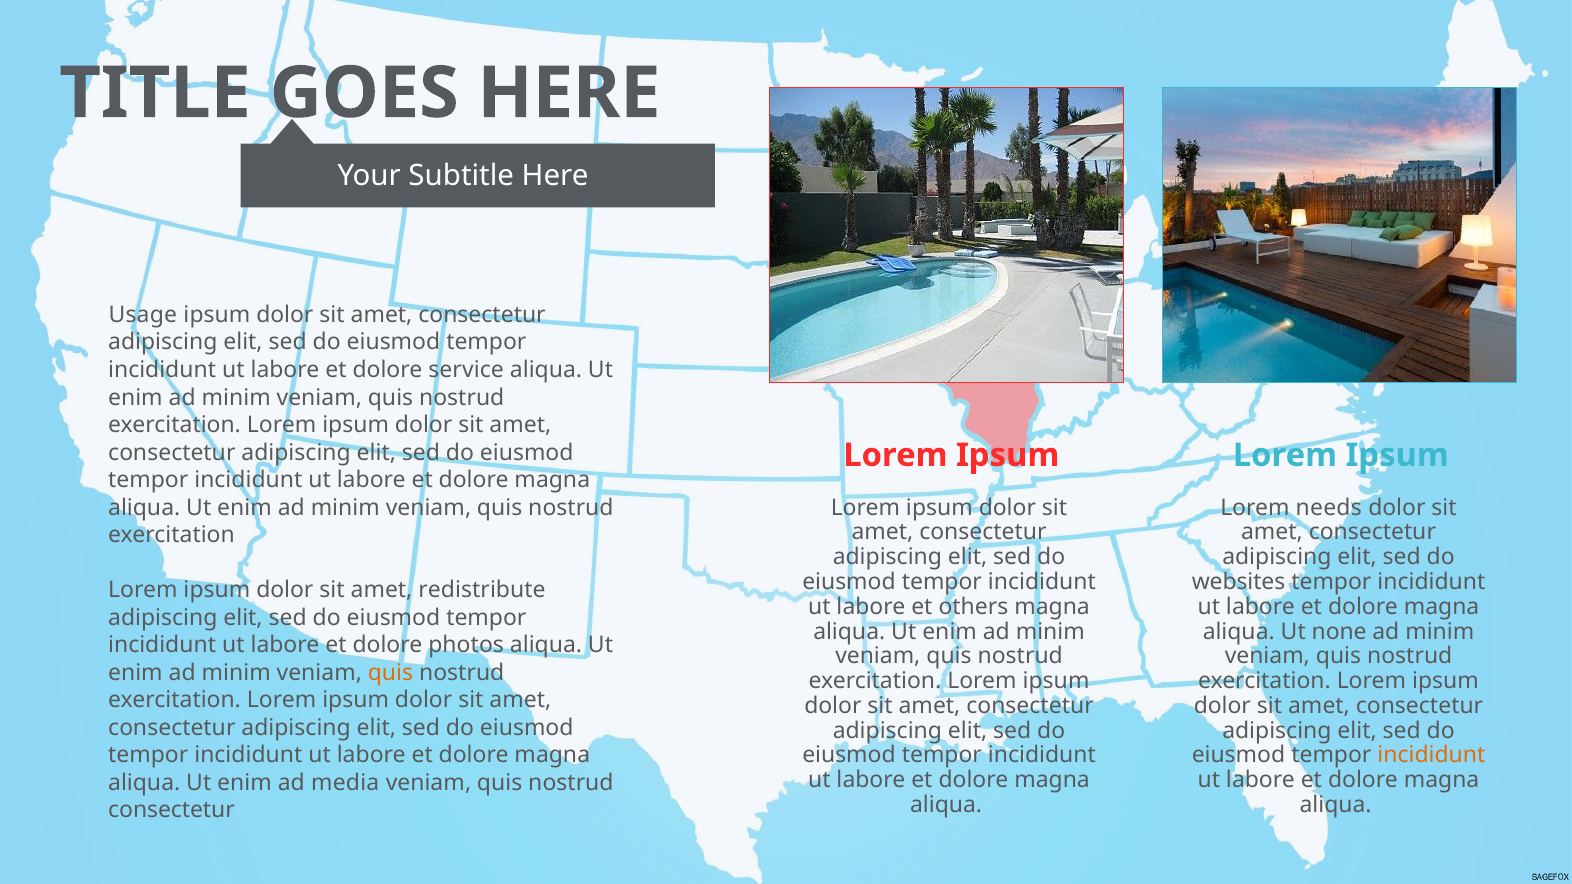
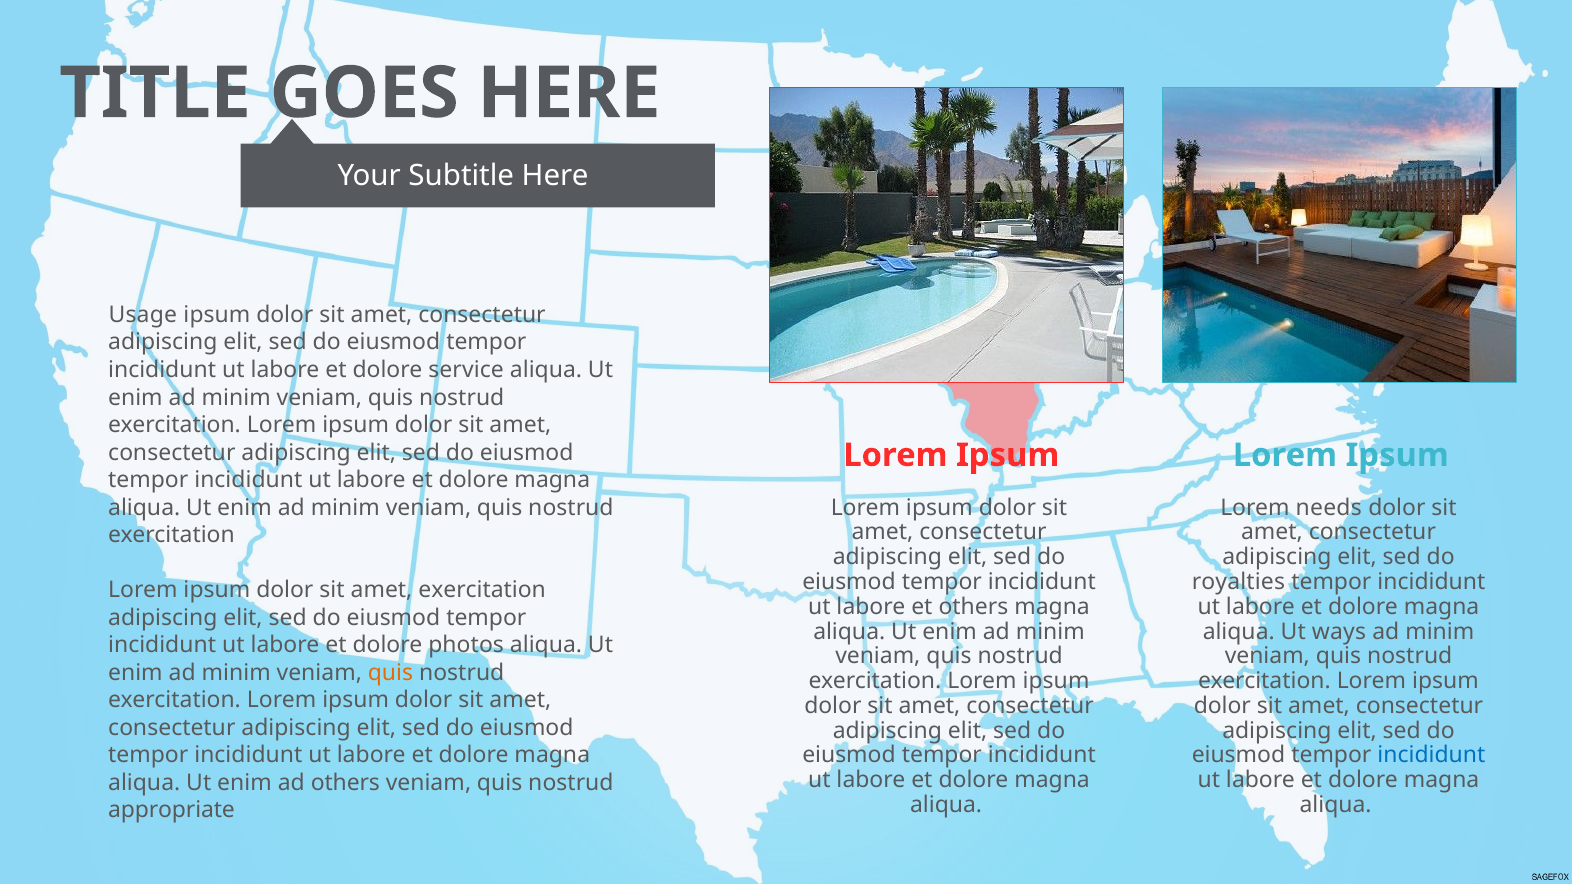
websites: websites -> royalties (1238, 582)
amet redistribute: redistribute -> exercitation (482, 590)
none: none -> ways (1339, 632)
incididunt colour: orange -> blue (1431, 756)
ad media: media -> others (345, 783)
consectetur: consectetur -> appropriate (172, 810)
